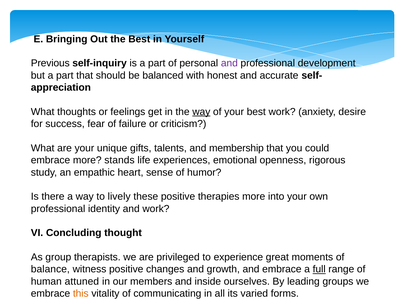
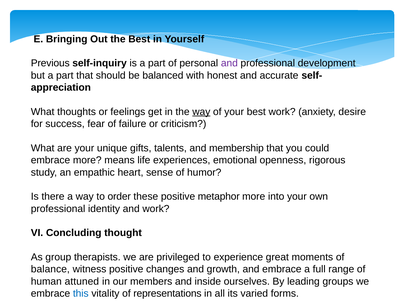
stands: stands -> means (120, 160)
lively: lively -> order (119, 197)
therapies: therapies -> metaphor (219, 197)
full underline: present -> none (319, 269)
this colour: orange -> blue (81, 294)
communicating: communicating -> representations (167, 294)
